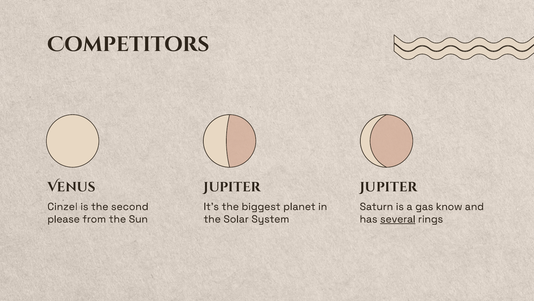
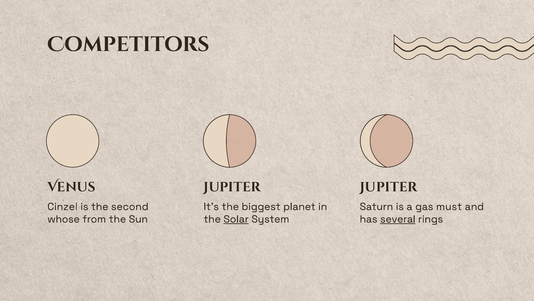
know: know -> must (449, 206)
please: please -> whose (64, 219)
Solar underline: none -> present (236, 219)
